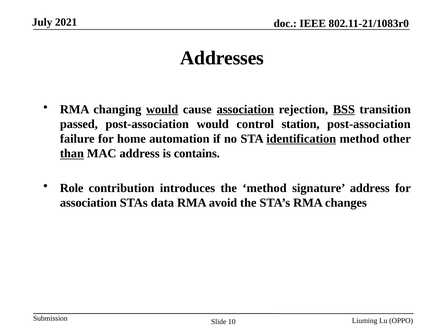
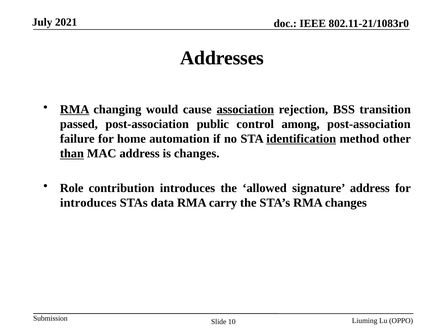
RMA underline: none -> present (75, 109)
would underline: present -> none (162, 109)
BSS underline: present -> none (344, 109)
post-association would: would -> public (213, 124)
station: station -> among (301, 124)
is contains: contains -> changes (197, 154)
the method: method -> allowed (265, 188)
association: association -> introduces (88, 203)
avoid: avoid -> carry (223, 203)
